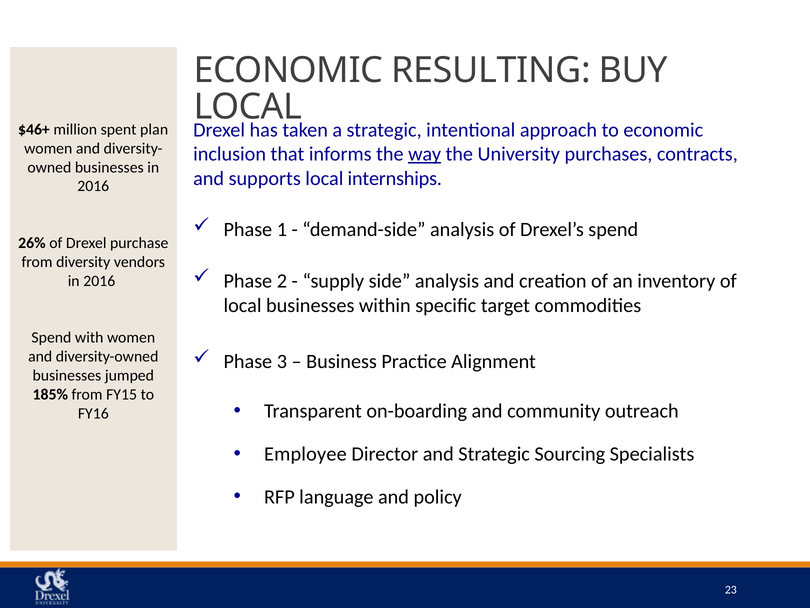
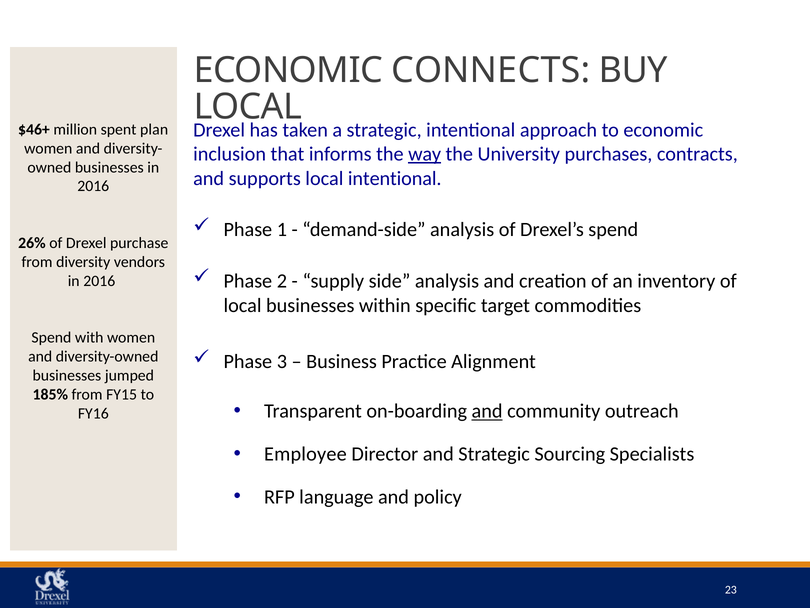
RESULTING: RESULTING -> CONNECTS (491, 70)
local internships: internships -> intentional (395, 178)
and underline: none -> present (487, 411)
